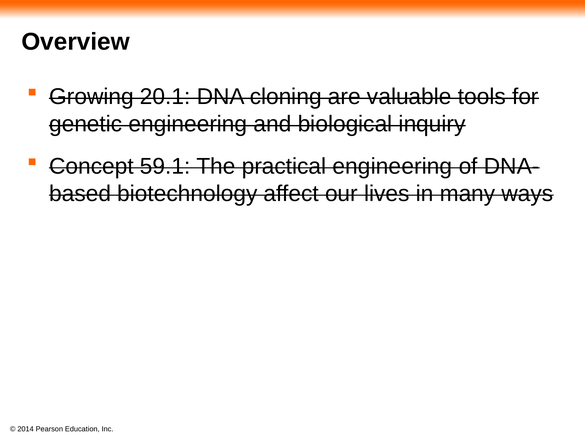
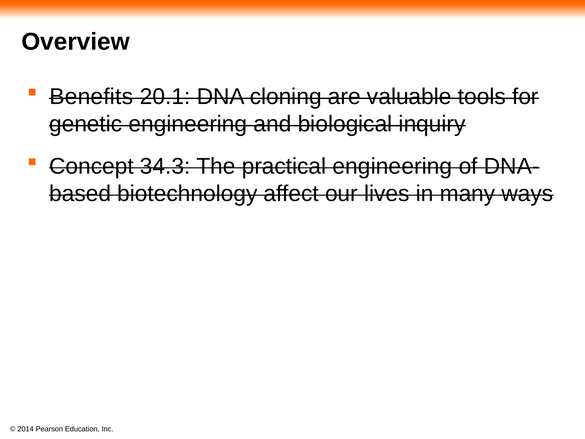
Growing: Growing -> Benefits (91, 97)
59.1: 59.1 -> 34.3 (165, 166)
